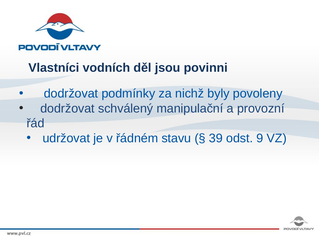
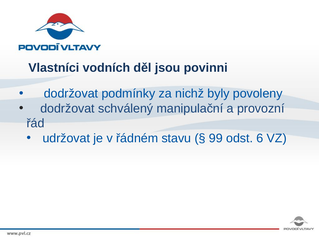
39: 39 -> 99 (216, 138)
9: 9 -> 6 (260, 138)
